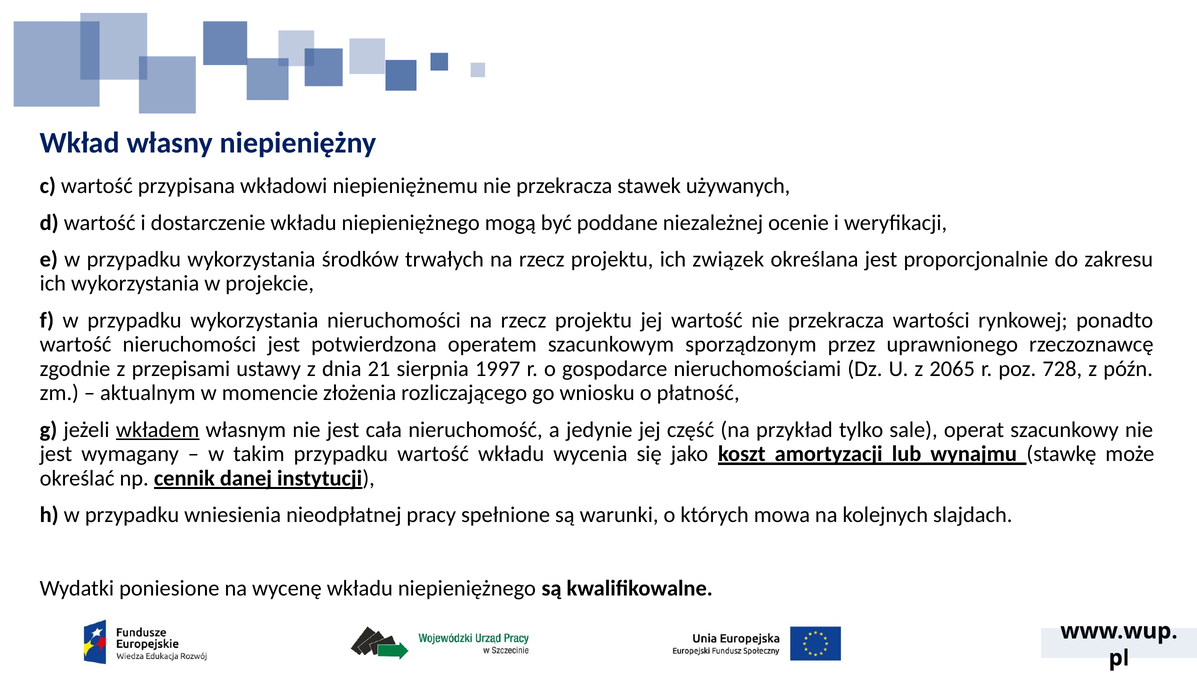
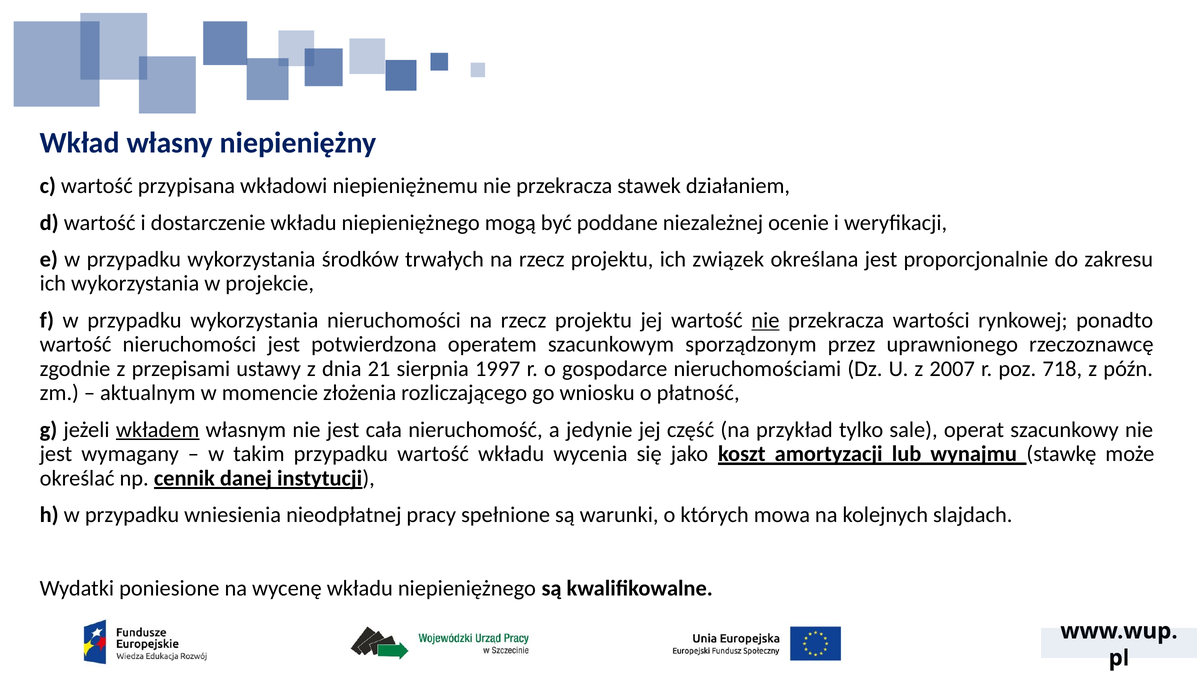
używanych: używanych -> działaniem (738, 186)
nie underline: none -> present (765, 320)
2065: 2065 -> 2007 (952, 369)
728: 728 -> 718 (1062, 369)
